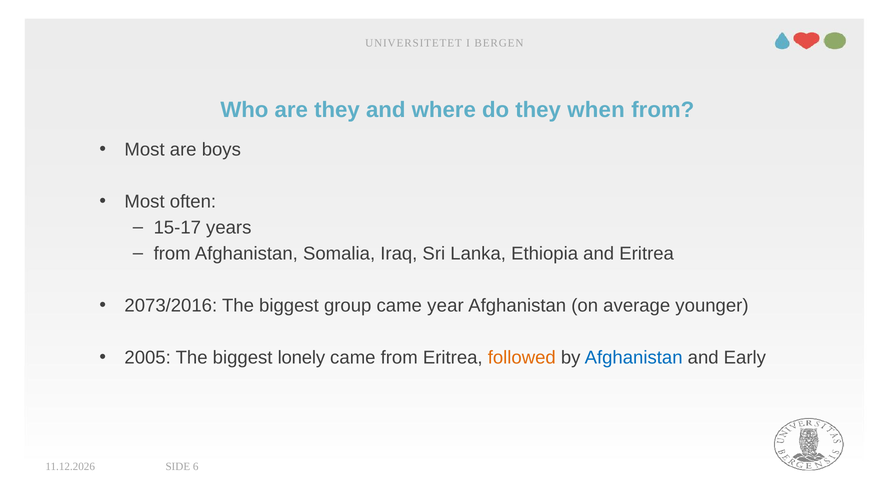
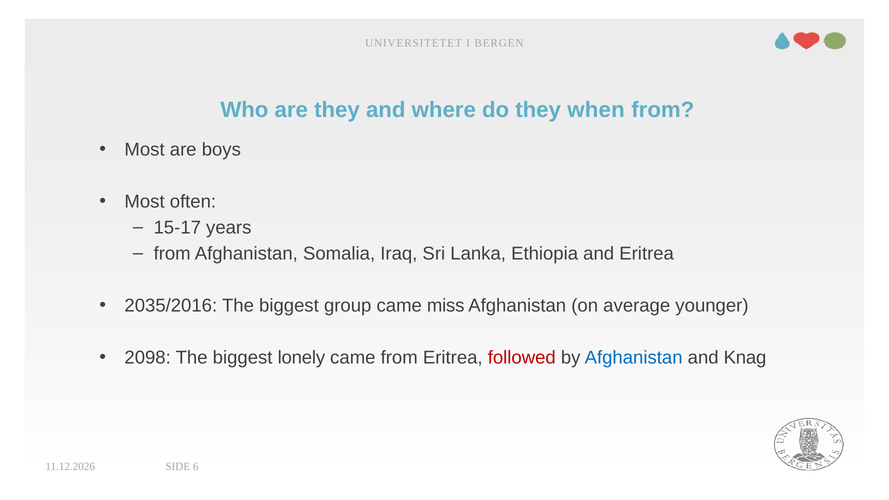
2073/2016: 2073/2016 -> 2035/2016 (171, 306)
year: year -> miss (446, 306)
2005: 2005 -> 2098 (148, 357)
followed colour: orange -> red (522, 357)
Early: Early -> Knag (745, 357)
